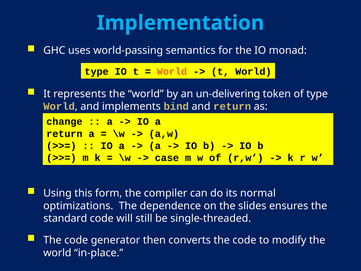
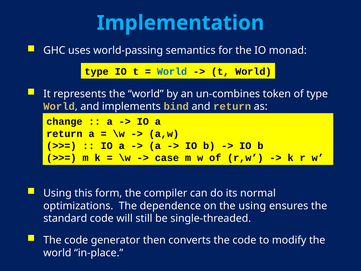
World colour: orange -> blue (172, 71)
un-delivering: un-delivering -> un-combines (228, 94)
the slides: slides -> using (252, 206)
